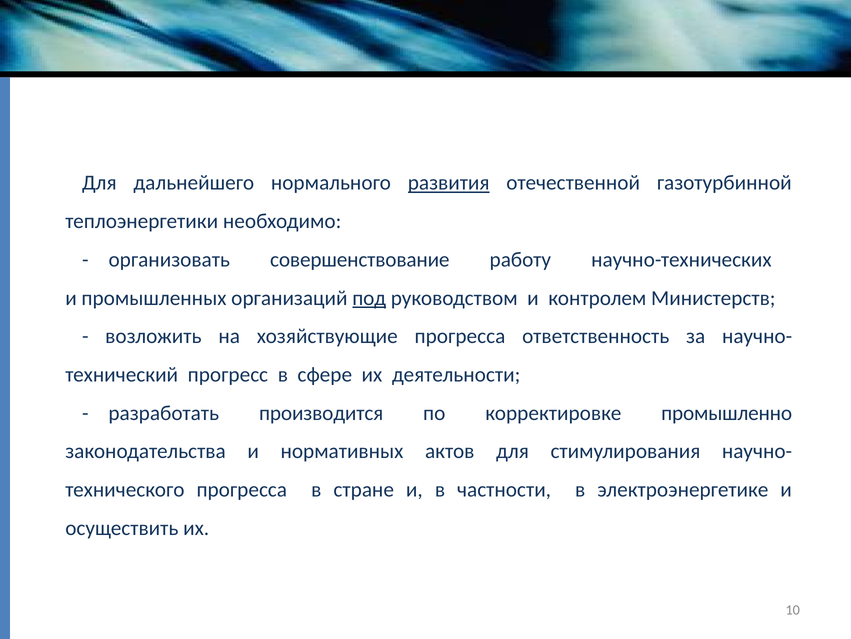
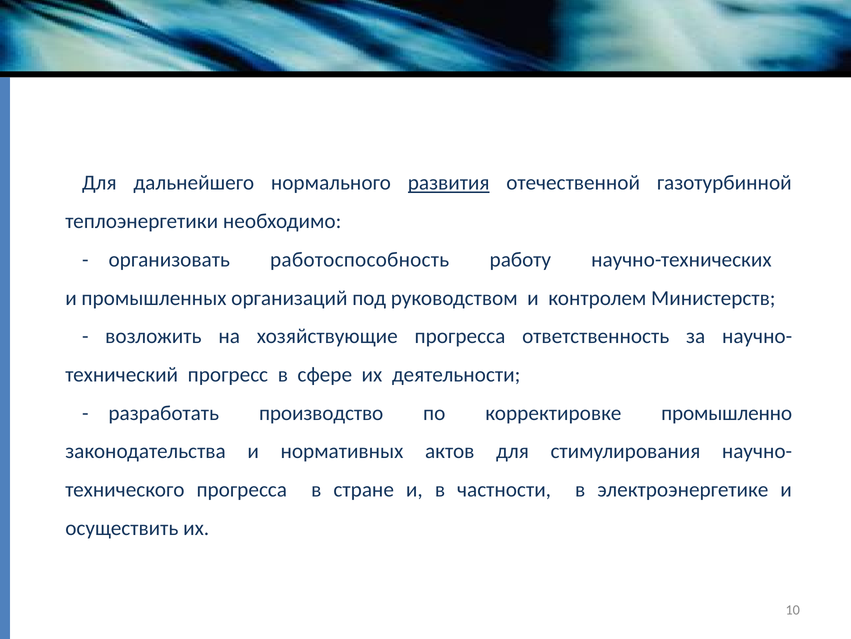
совершенствование: совершенствование -> работоспособность (360, 259)
под underline: present -> none (369, 298)
производится: производится -> производство (321, 413)
